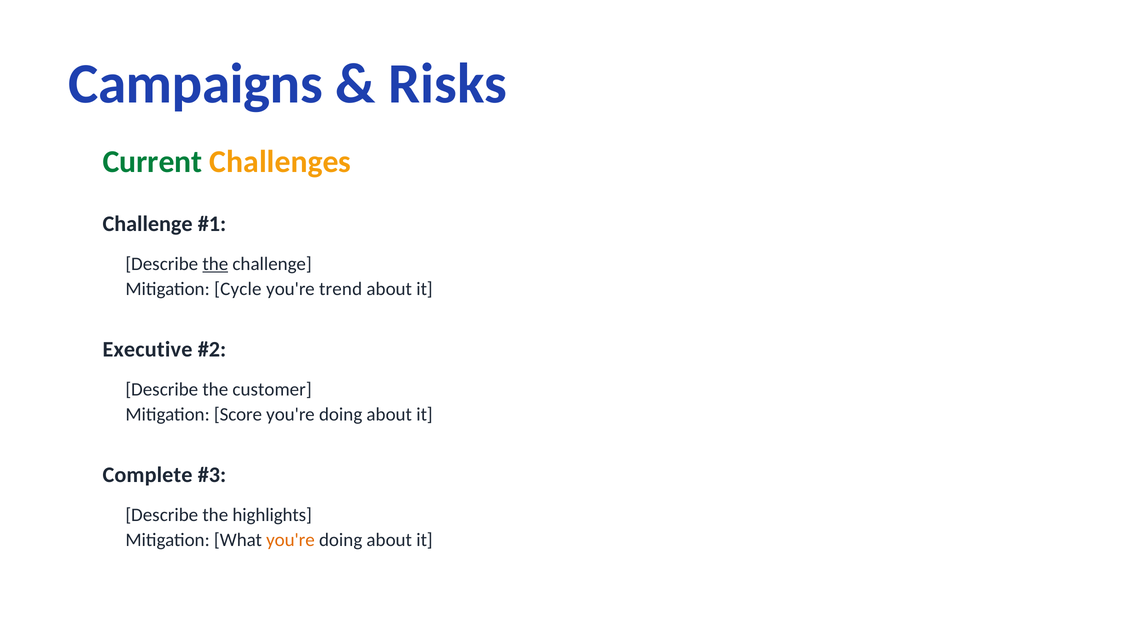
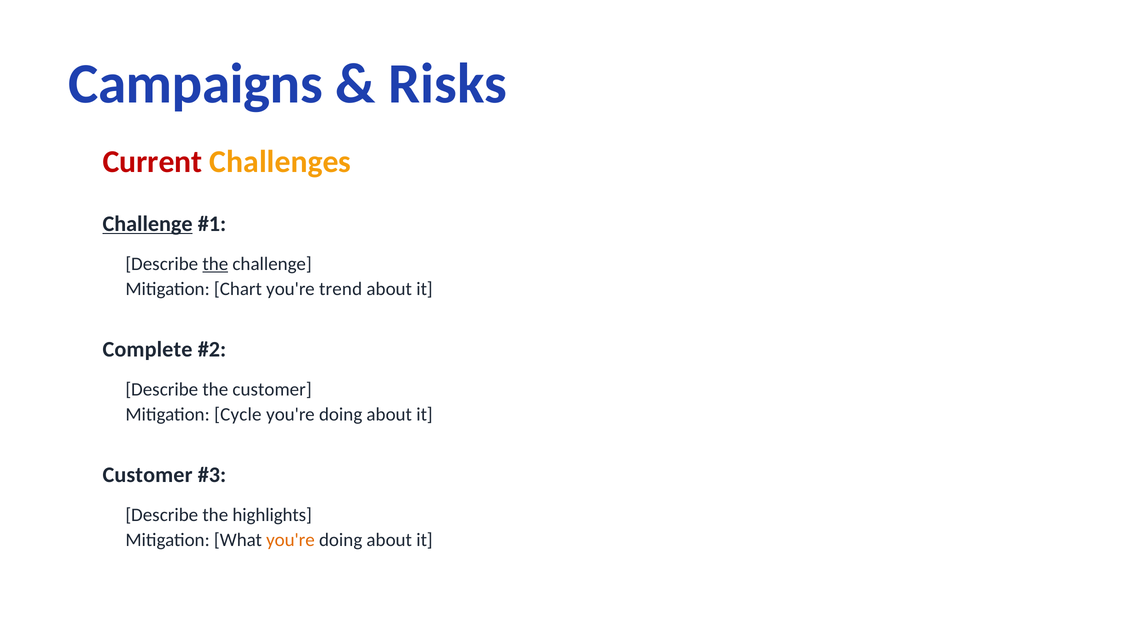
Current colour: green -> red (152, 162)
Challenge underline: none -> present (148, 224)
Cycle: Cycle -> Chart (238, 289)
Executive: Executive -> Complete (148, 350)
Score: Score -> Cycle (238, 415)
Complete: Complete -> Customer (148, 475)
